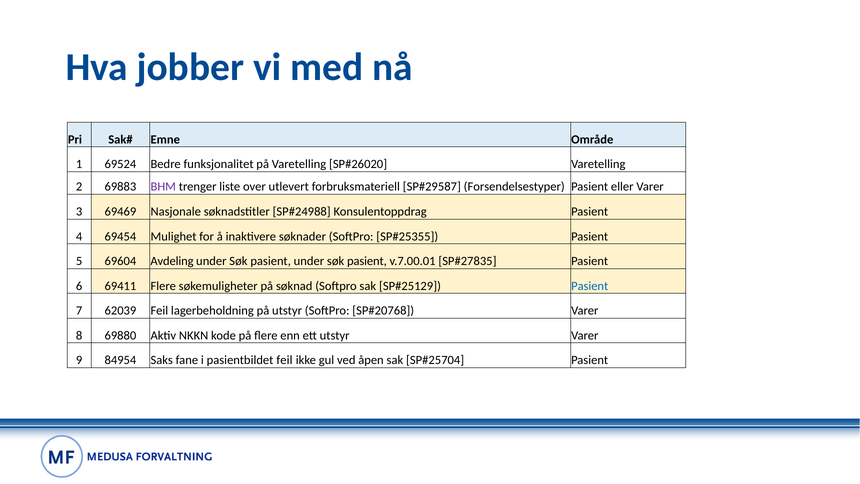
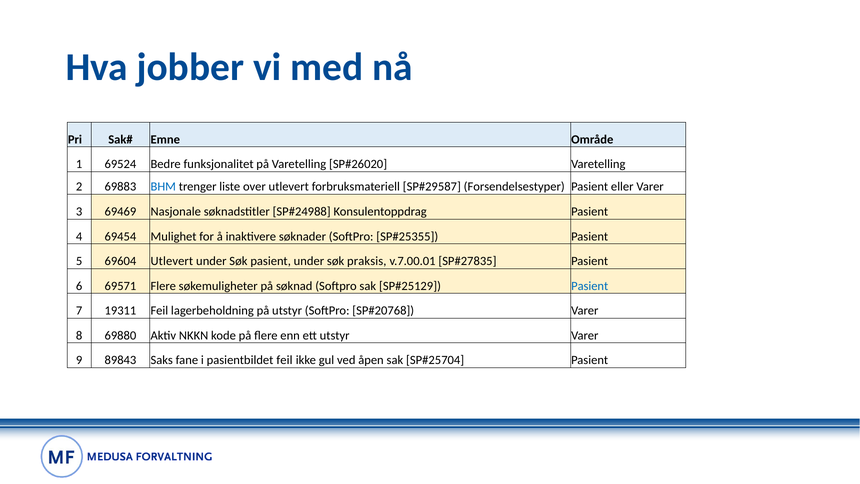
BHM colour: purple -> blue (163, 187)
69604 Avdeling: Avdeling -> Utlevert (172, 261)
pasient under søk pasient: pasient -> praksis (367, 261)
69411: 69411 -> 69571 (120, 286)
62039: 62039 -> 19311 (120, 311)
84954: 84954 -> 89843 (120, 360)
